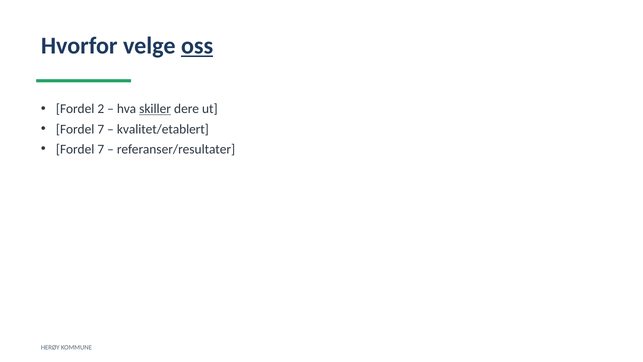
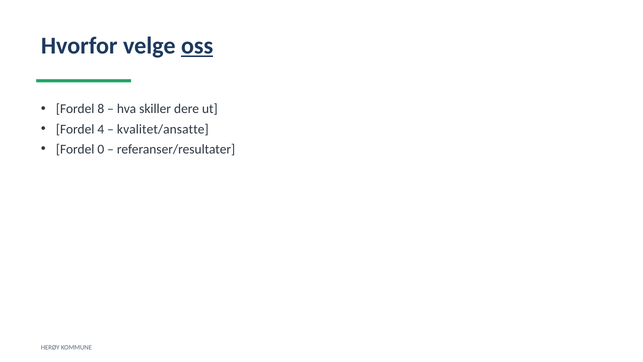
2: 2 -> 8 (101, 109)
skiller underline: present -> none (155, 109)
7: 7 -> 4 (101, 129)
kvalitet/etablert: kvalitet/etablert -> kvalitet/ansatte (163, 129)
7: 7 -> 0 (101, 149)
